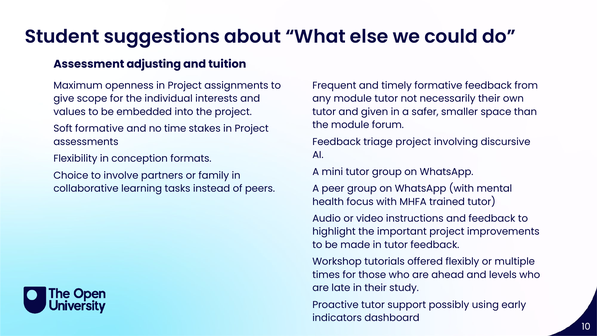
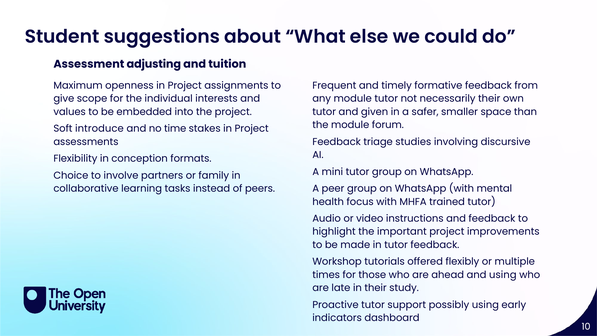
Soft formative: formative -> introduce (99, 129)
triage project: project -> studies (413, 142)
and levels: levels -> using (503, 275)
